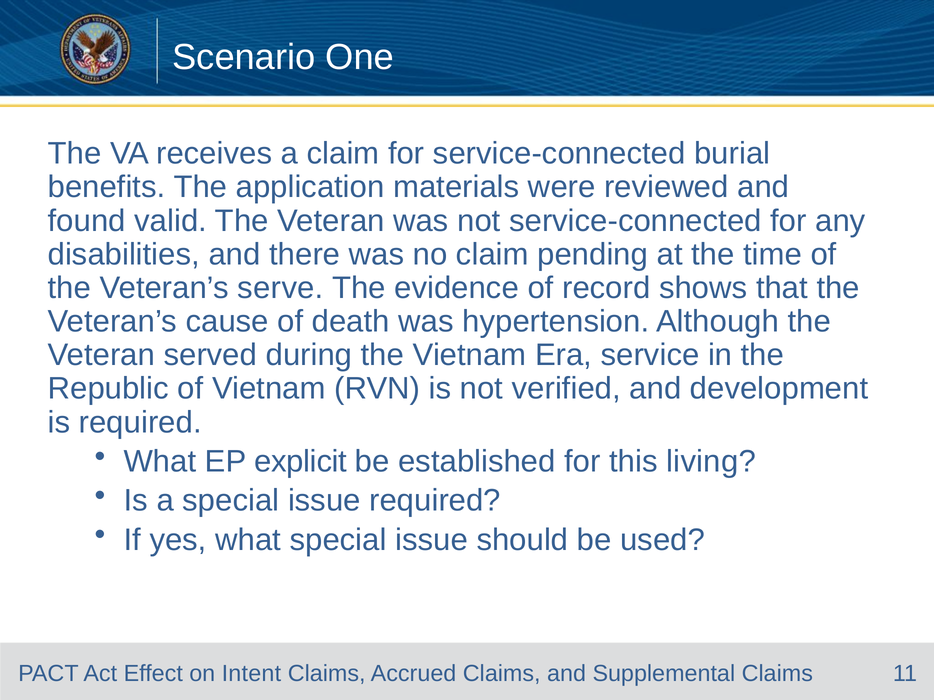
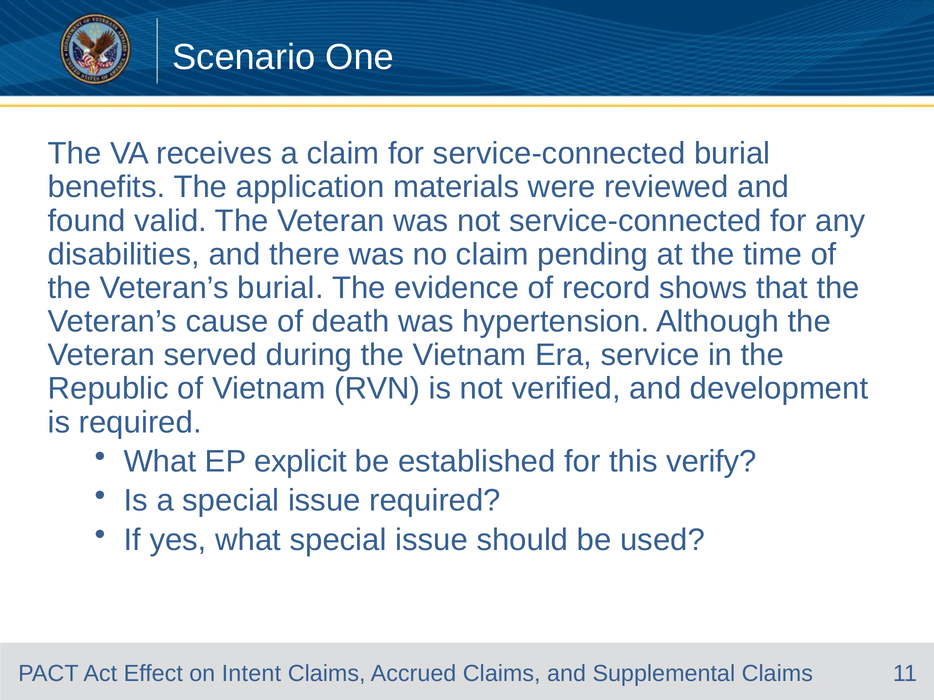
Veteran’s serve: serve -> burial (281, 288)
living: living -> verify (711, 462)
